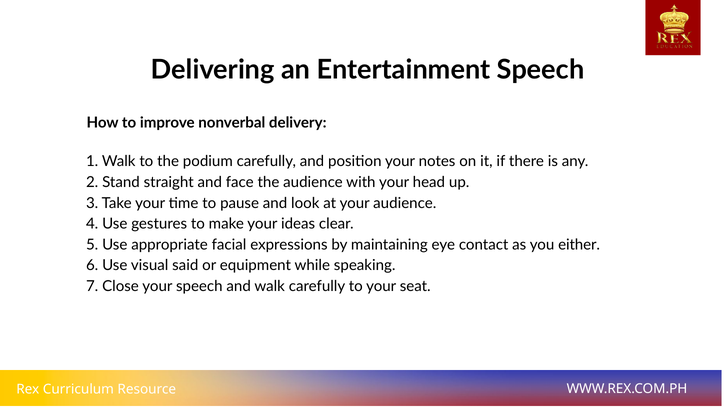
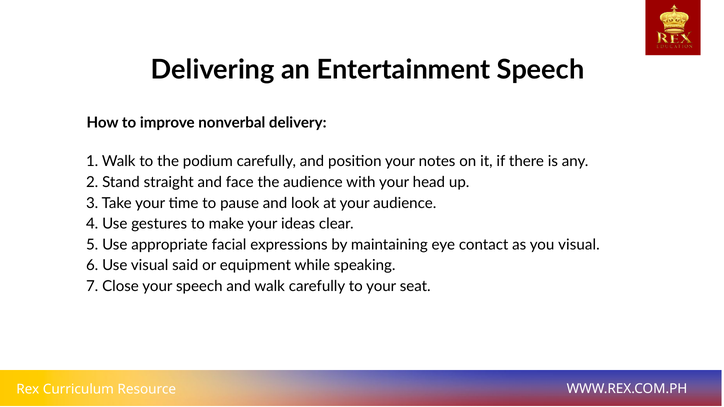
you either: either -> visual (579, 245)
